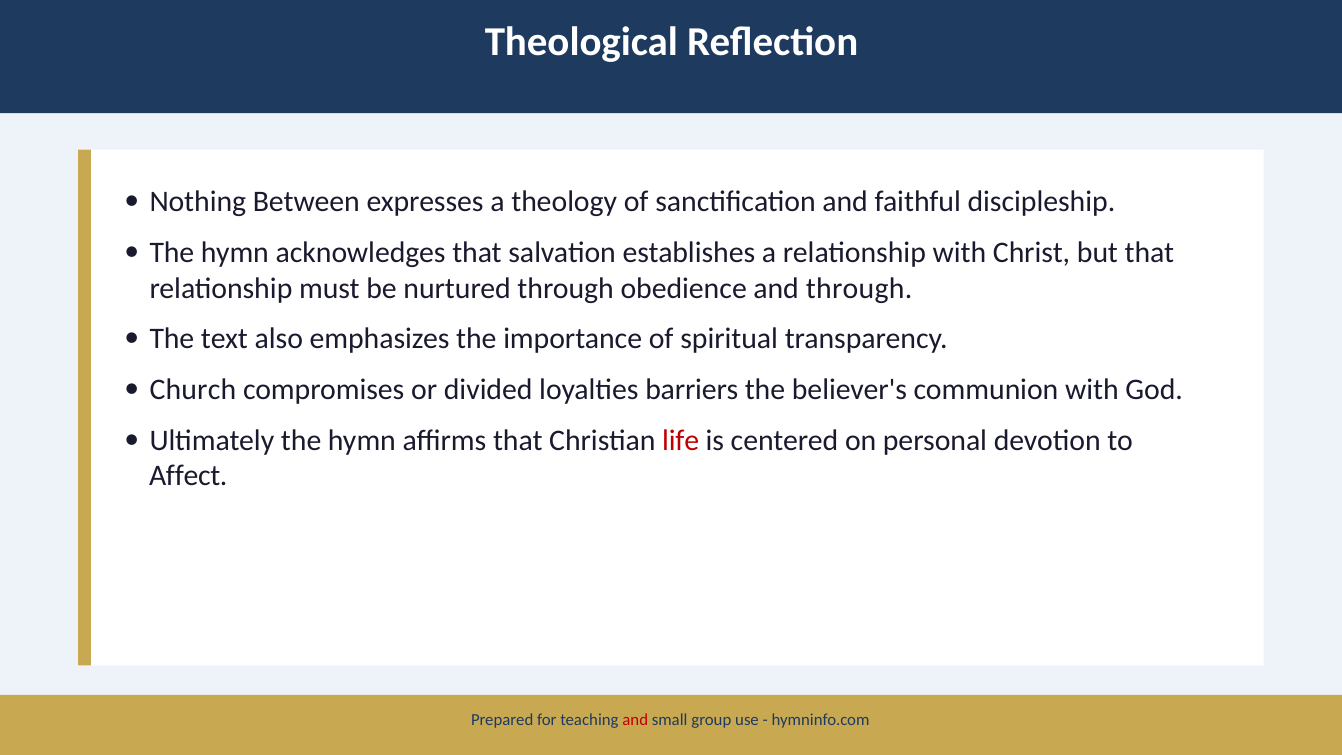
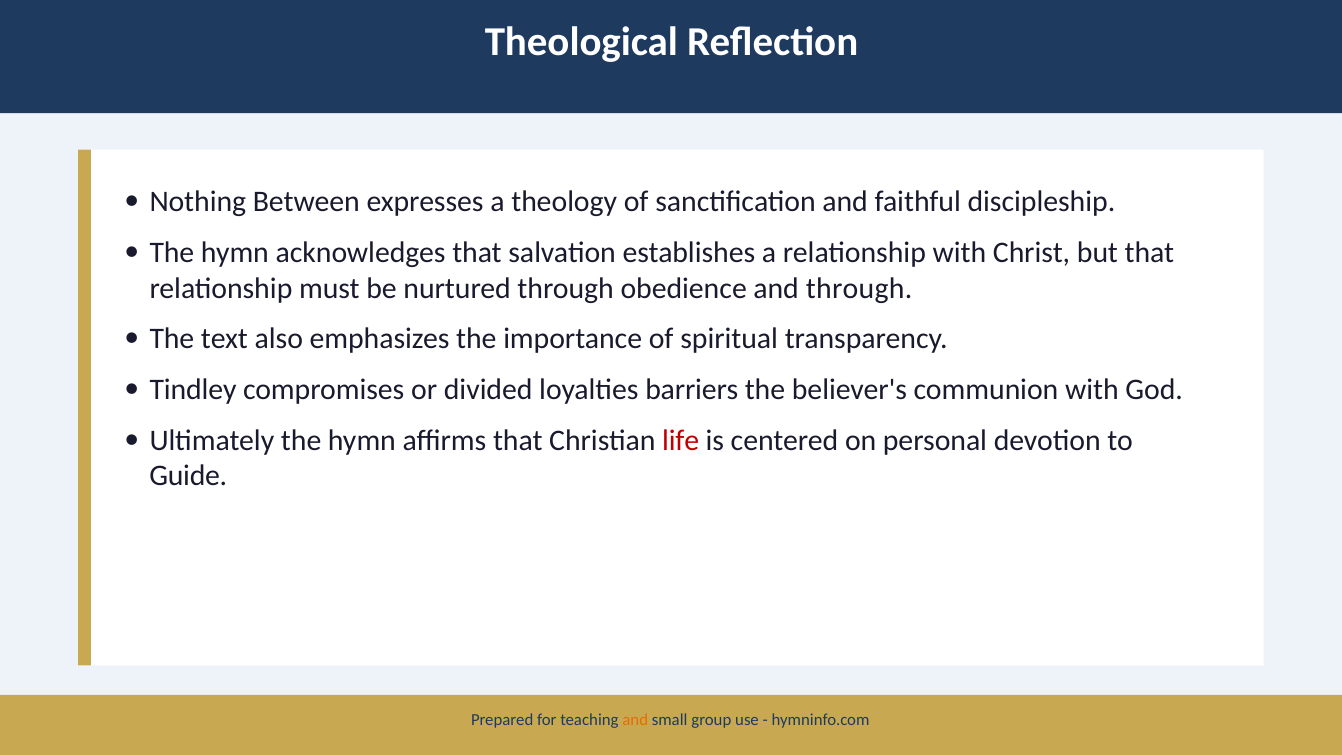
Church: Church -> Tindley (193, 389)
Affect: Affect -> Guide (188, 476)
and colour: red -> orange (635, 720)
